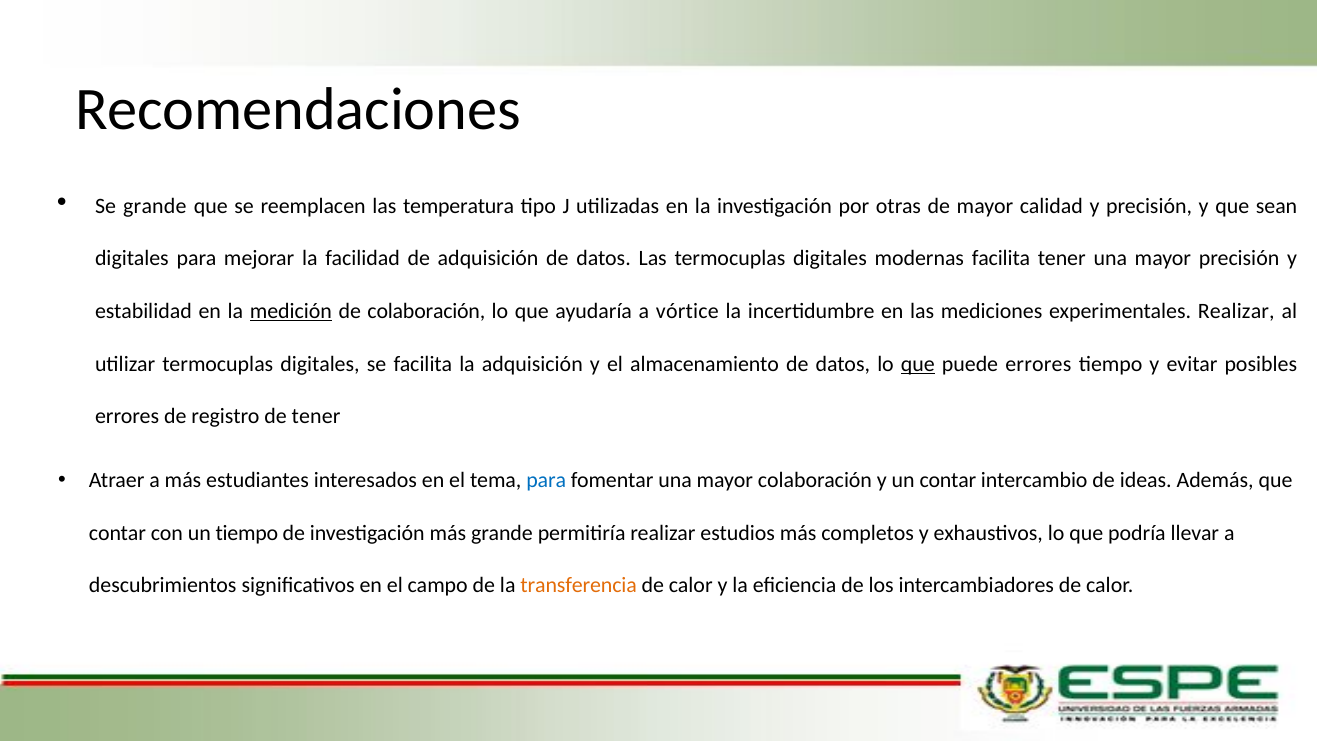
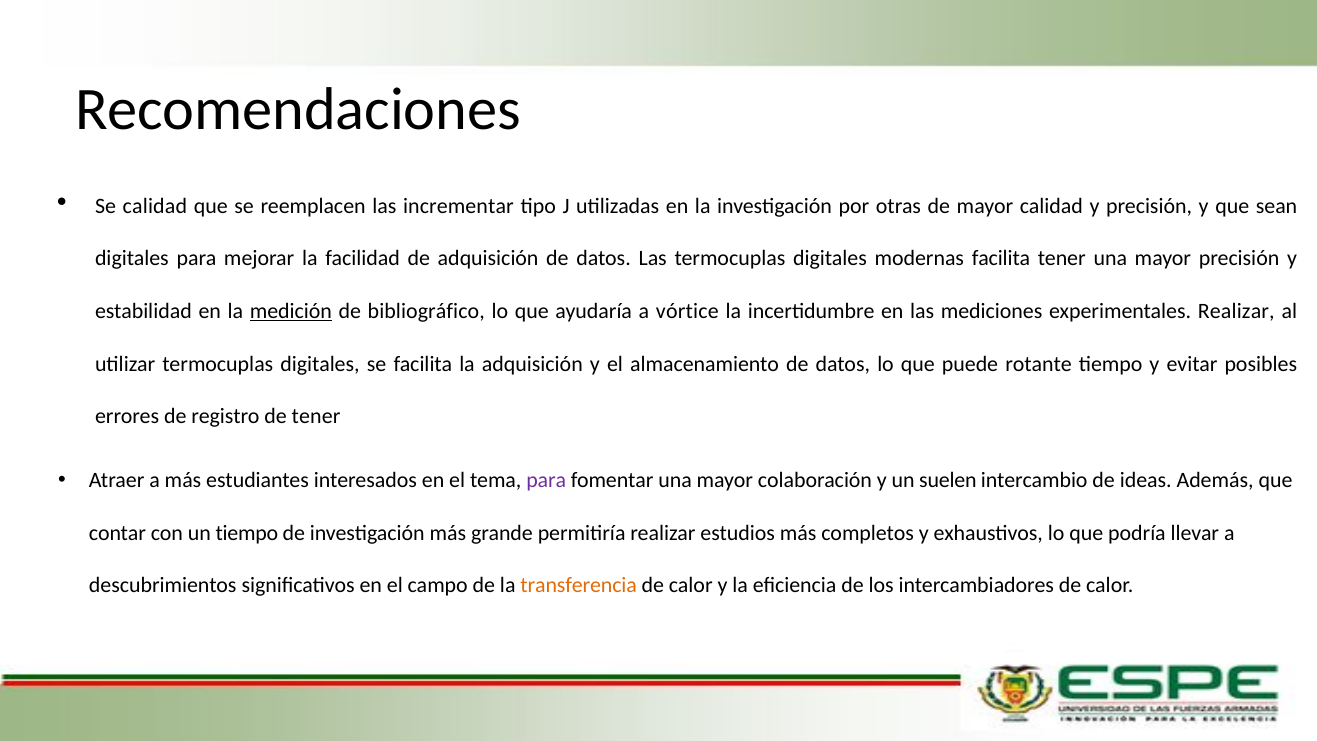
Se grande: grande -> calidad (155, 206)
temperatura: temperatura -> incrementar (458, 206)
de colaboración: colaboración -> bibliográfico (426, 311)
que underline: present -> none (918, 364)
puede errores: errores -> rotante (1038, 364)
para colour: blue -> purple (546, 480)
un contar: contar -> suelen (948, 480)
